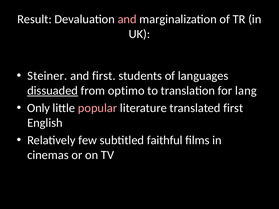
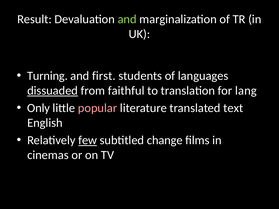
and colour: pink -> light green (127, 19)
Steiner: Steiner -> Turning (47, 76)
optimo: optimo -> faithful (126, 91)
translated first: first -> text (233, 108)
few underline: none -> present (88, 140)
faithful: faithful -> change (165, 140)
